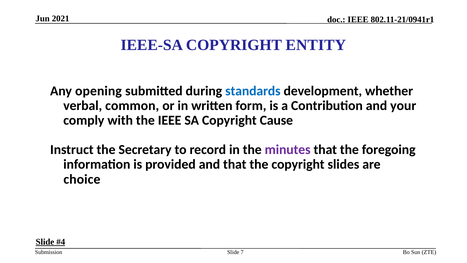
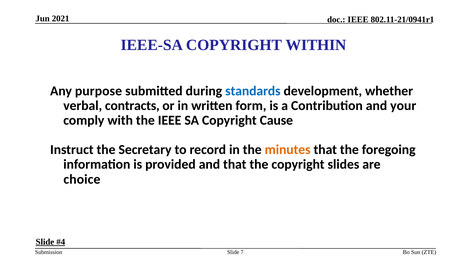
ENTITY: ENTITY -> WITHIN (316, 45)
opening: opening -> purpose (98, 91)
common: common -> contracts (132, 105)
minutes colour: purple -> orange (288, 150)
